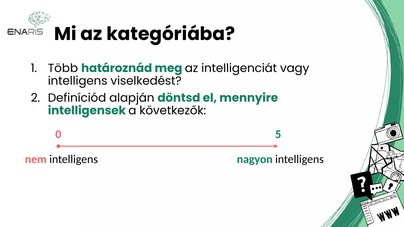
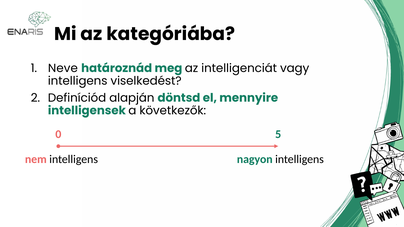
Több: Több -> Neve (63, 68)
